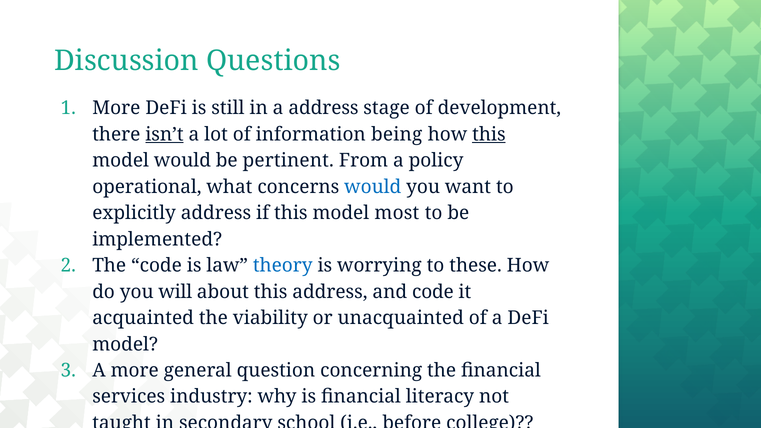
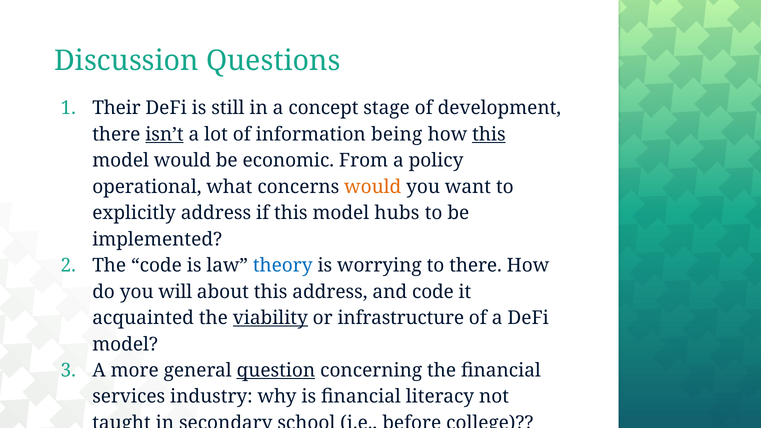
More: More -> Their (116, 108)
a address: address -> concept (323, 108)
pertinent: pertinent -> economic (288, 161)
would colour: blue -> orange (373, 187)
most: most -> hubs (397, 213)
to these: these -> there (476, 266)
viability underline: none -> present (270, 318)
unacquainted: unacquainted -> infrastructure (401, 318)
question underline: none -> present (276, 371)
